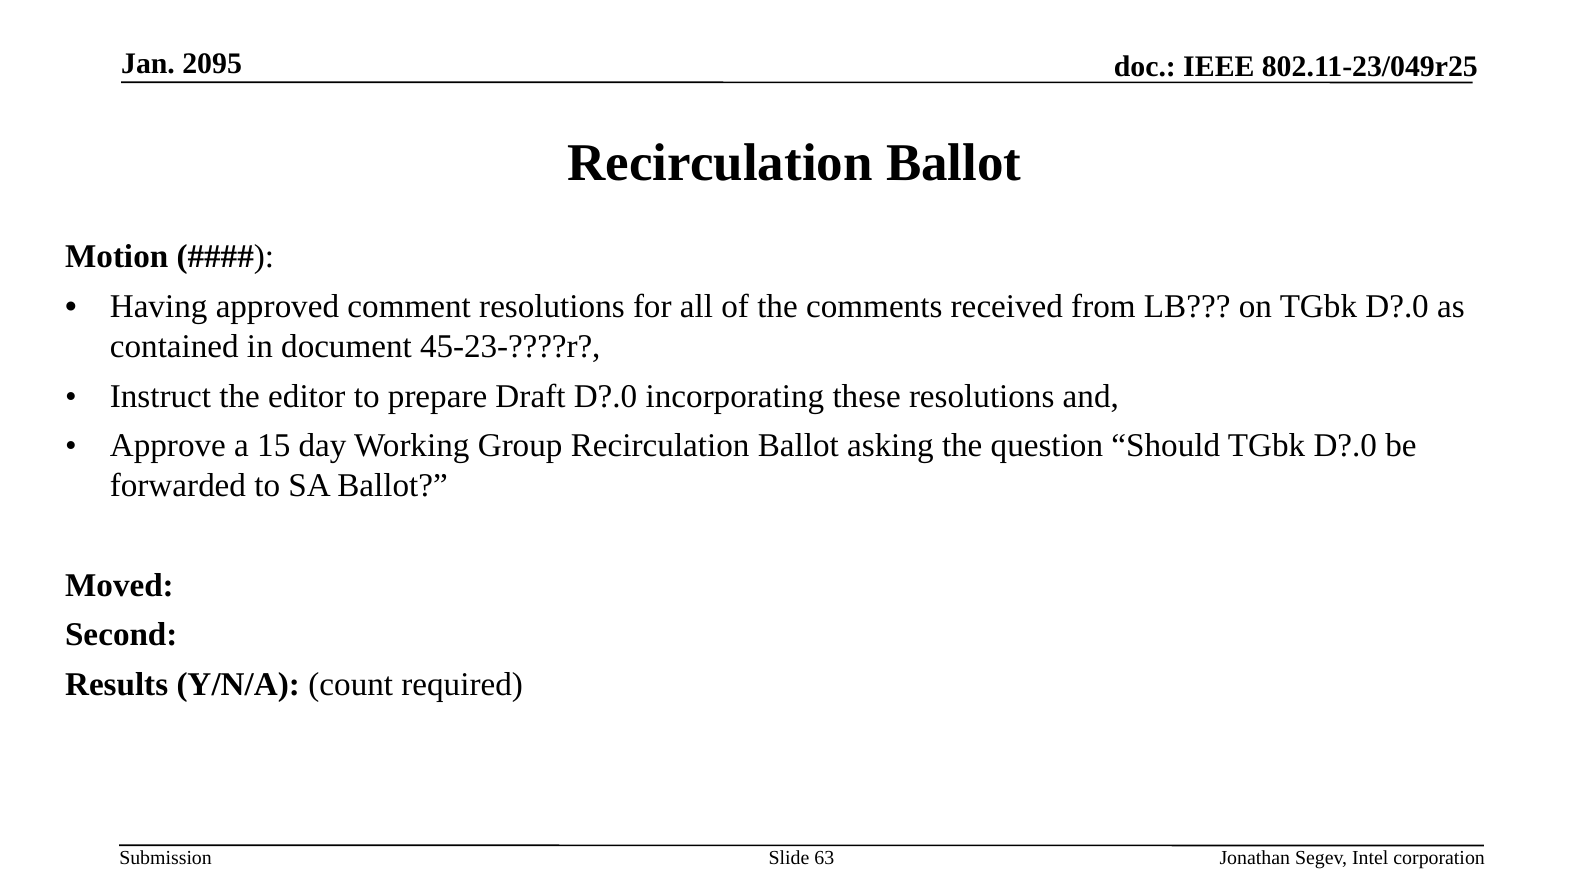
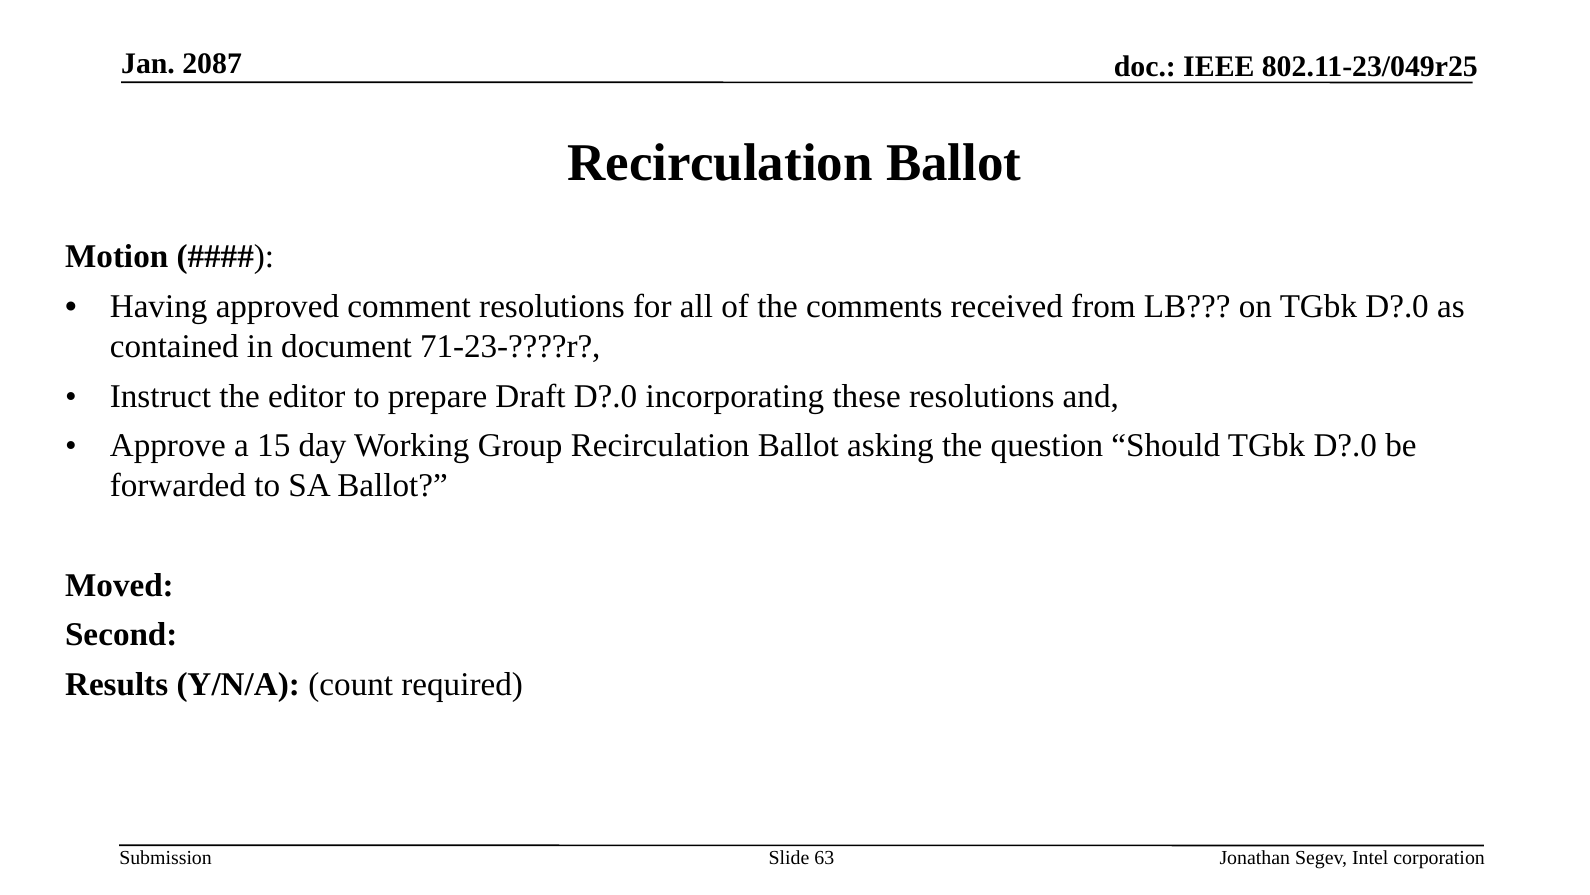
2095: 2095 -> 2087 (212, 63)
45-23-????r: 45-23-????r -> 71-23-????r (510, 346)
